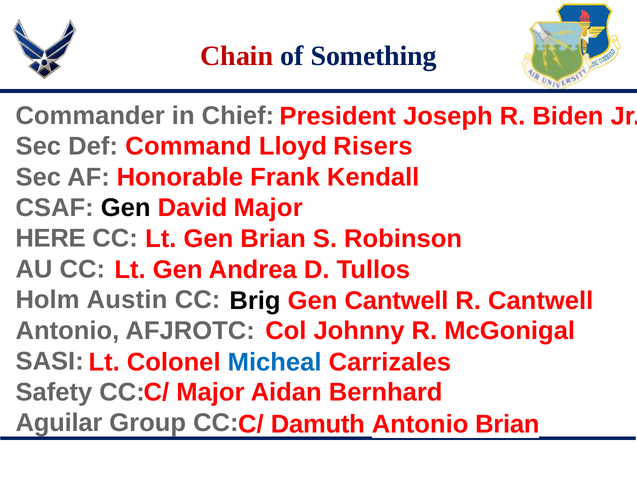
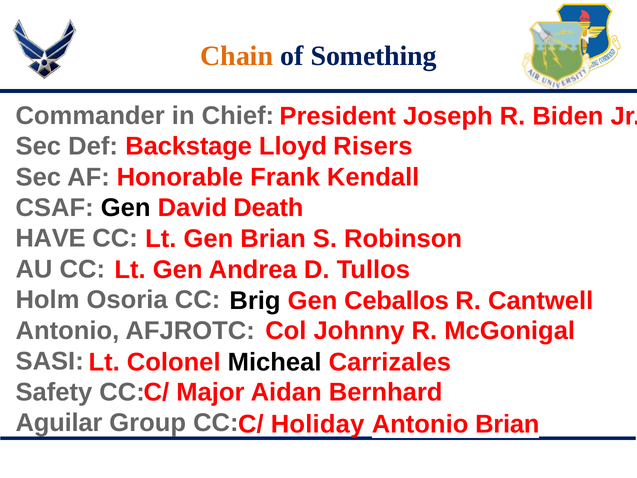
Chain colour: red -> orange (237, 56)
Command: Command -> Backstage (189, 146)
David Major: Major -> Death (268, 208)
HERE: HERE -> HAVE (51, 238)
Austin: Austin -> Osoria (127, 300)
Gen Cantwell: Cantwell -> Ceballos (397, 300)
Micheal colour: blue -> black (275, 362)
Damuth: Damuth -> Holiday (318, 424)
